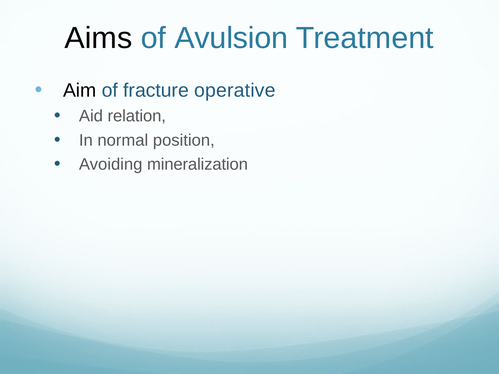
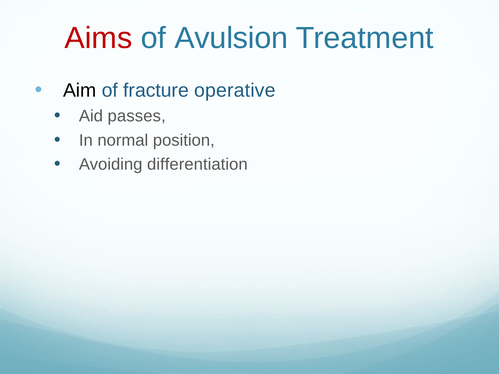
Aims colour: black -> red (98, 38)
relation: relation -> passes (137, 116)
mineralization: mineralization -> differentiation (197, 164)
